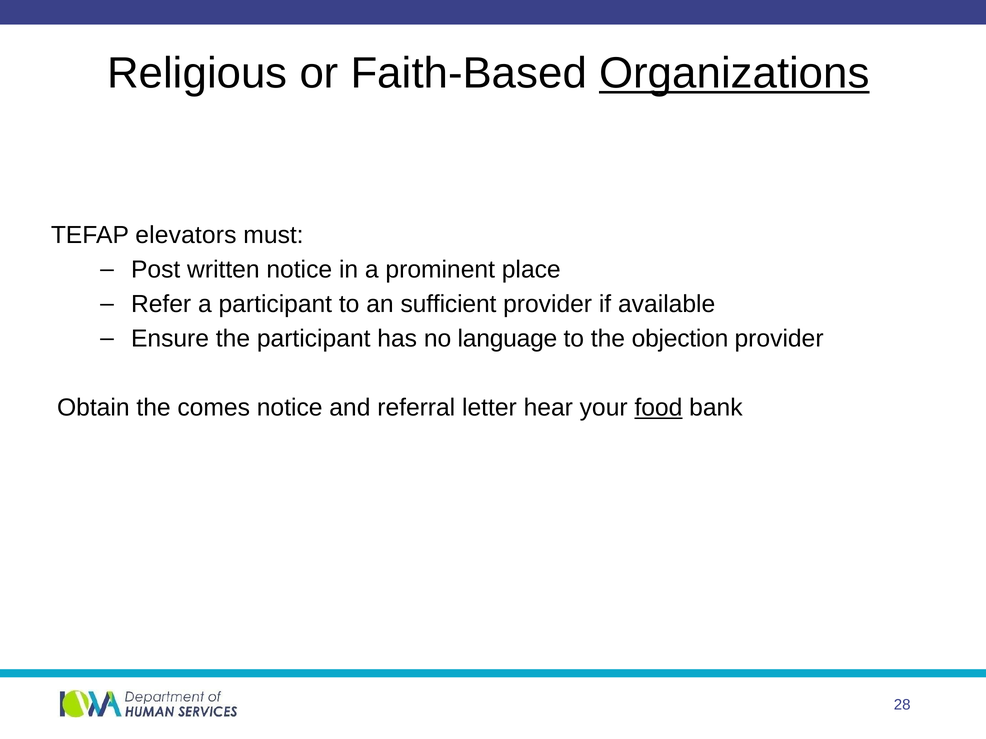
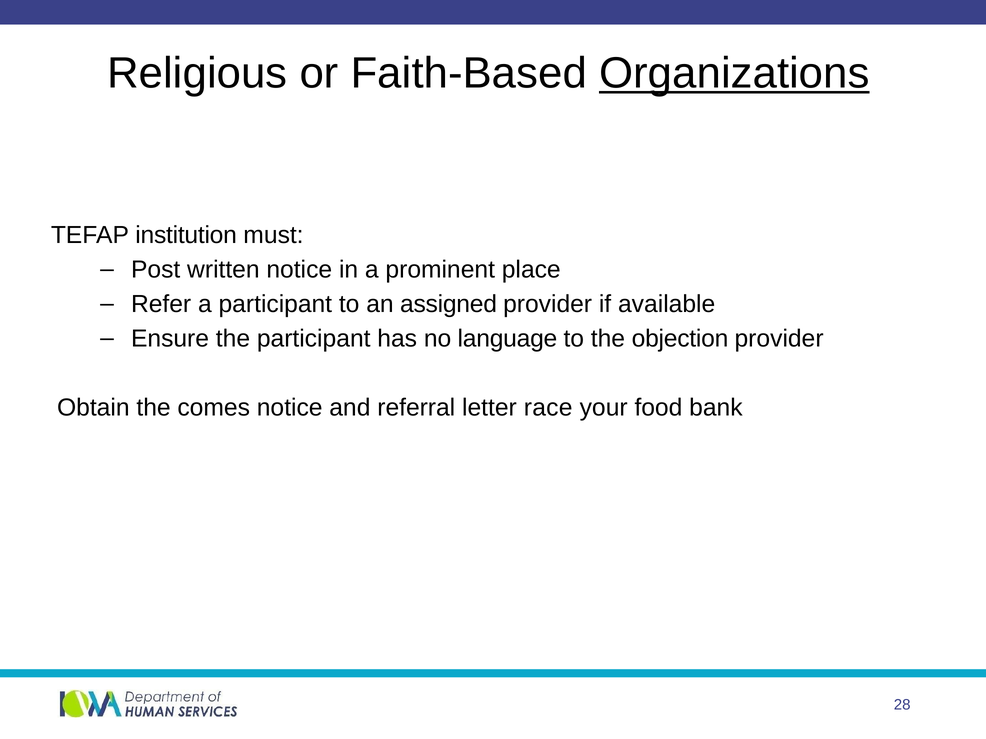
elevators: elevators -> institution (186, 235)
sufficient: sufficient -> assigned (449, 304)
hear: hear -> race (548, 408)
food underline: present -> none (658, 408)
